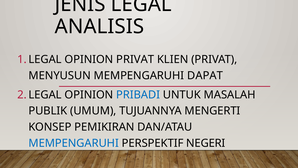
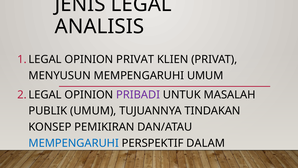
MEMPENGARUHI DAPAT: DAPAT -> UMUM (205, 75)
PRIBADI colour: blue -> purple (138, 95)
MENGERTI: MENGERTI -> TINDAKAN (212, 111)
NEGERI: NEGERI -> DALAM (206, 143)
